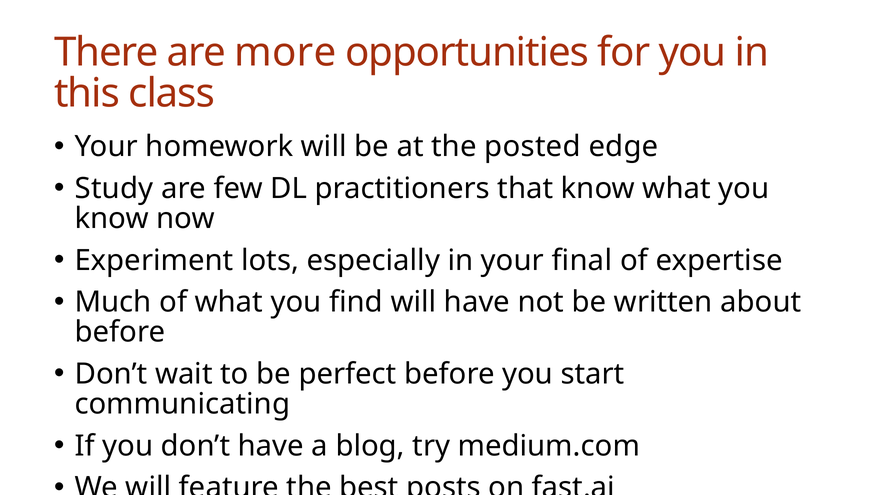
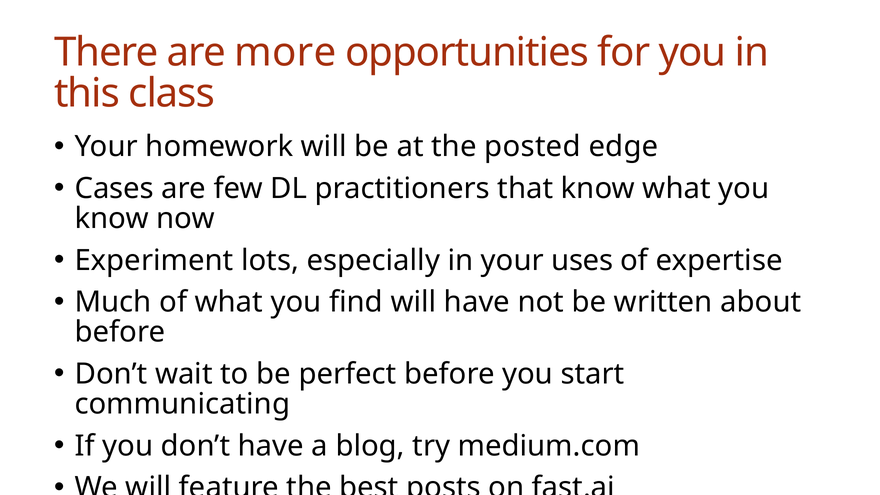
Study: Study -> Cases (114, 189)
final: final -> uses (582, 260)
